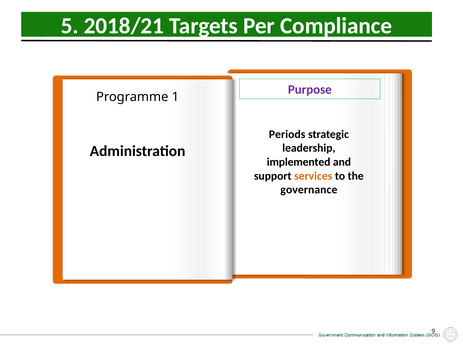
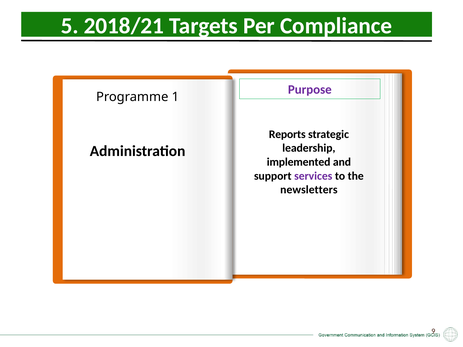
Periods: Periods -> Reports (287, 134)
services colour: orange -> purple (313, 176)
governance: governance -> newsletters (309, 190)
